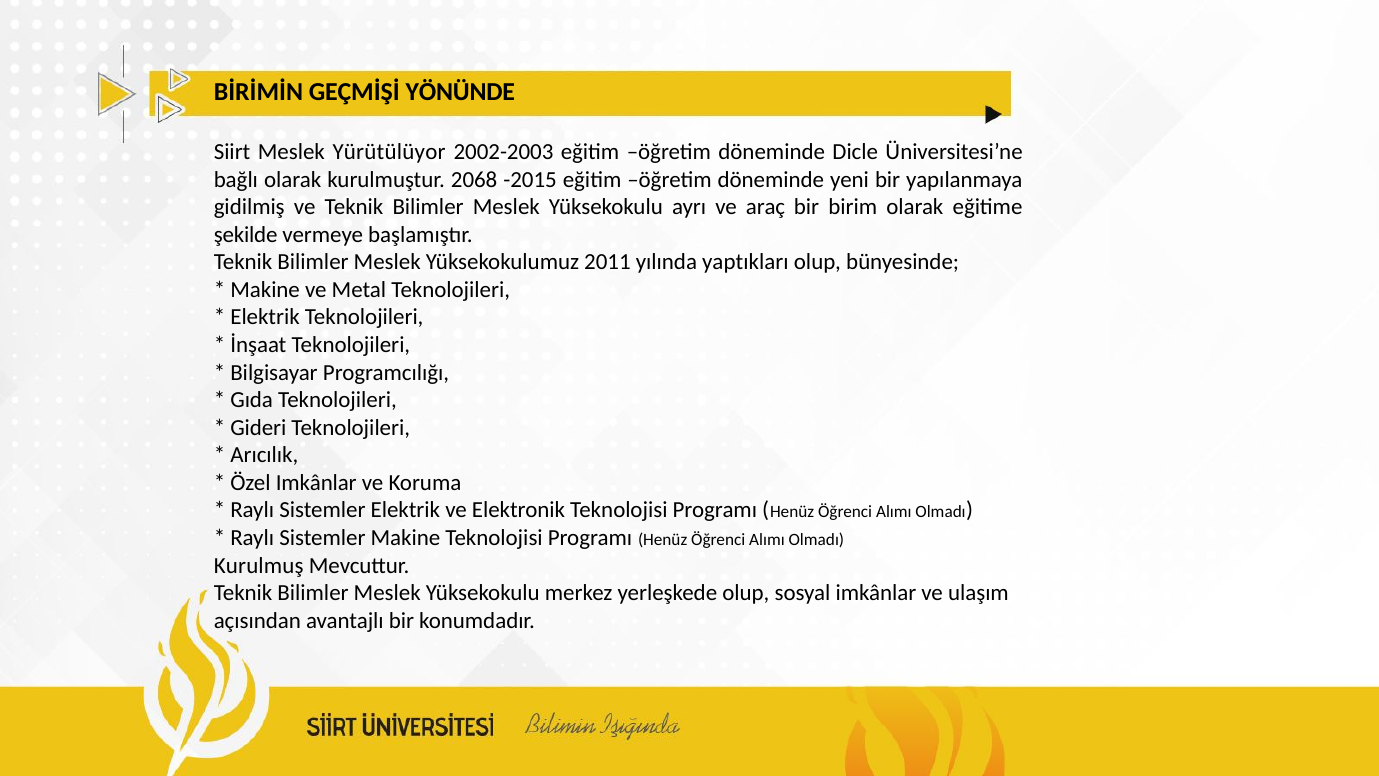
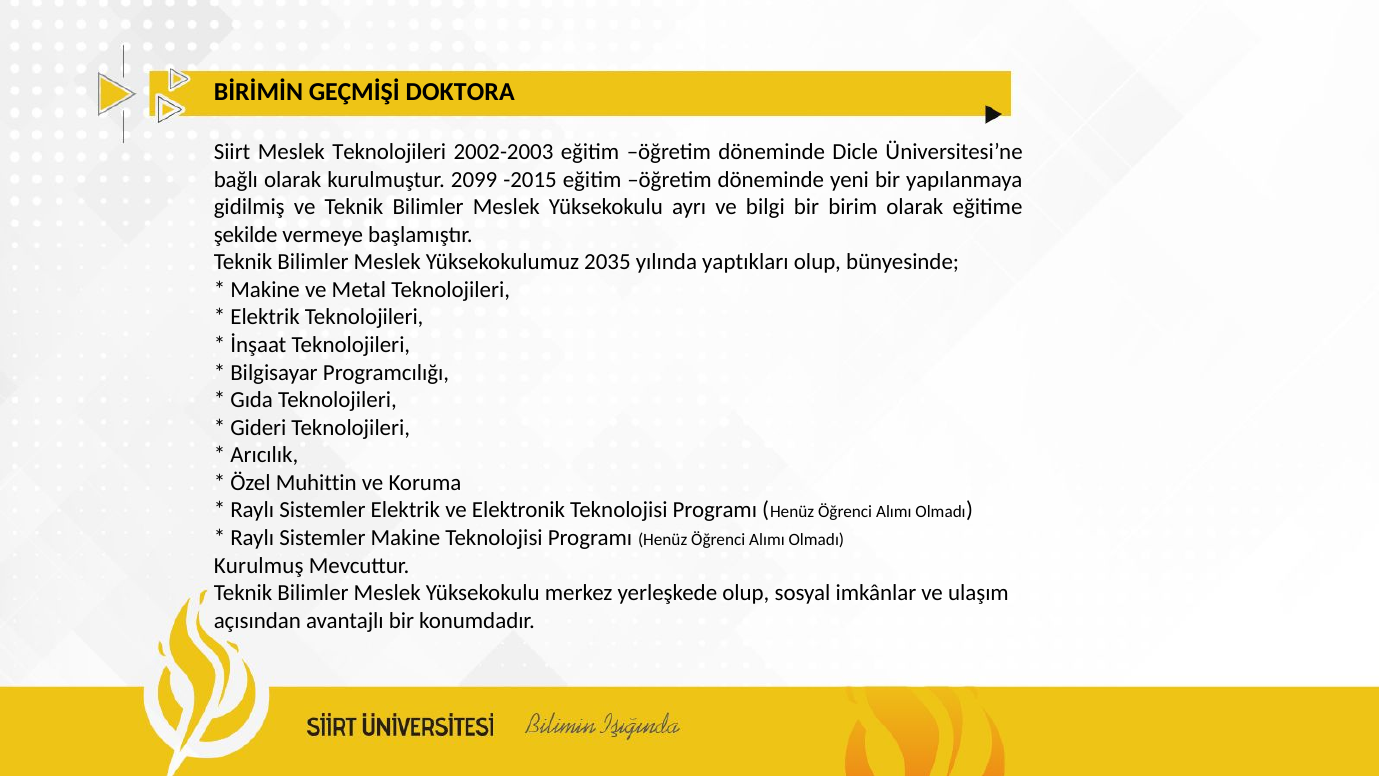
YÖNÜNDE: YÖNÜNDE -> DOKTORA (460, 92)
Meslek Yürütülüyor: Yürütülüyor -> Teknolojileri (389, 152)
2068: 2068 -> 2099 (474, 179)
araç: araç -> bilgi (765, 207)
2011: 2011 -> 2035 (607, 262)
Özel Imkânlar: Imkânlar -> Muhittin (316, 483)
